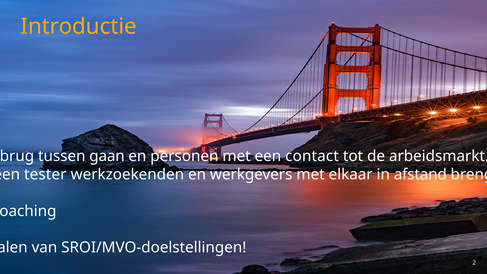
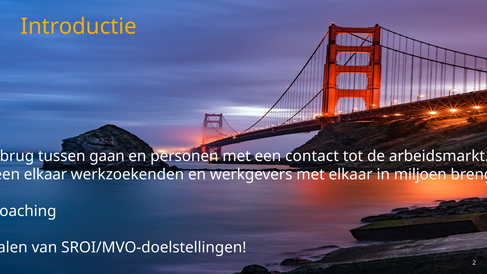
tester: tester -> elkaar (45, 174)
afstand: afstand -> miljoen (420, 174)
